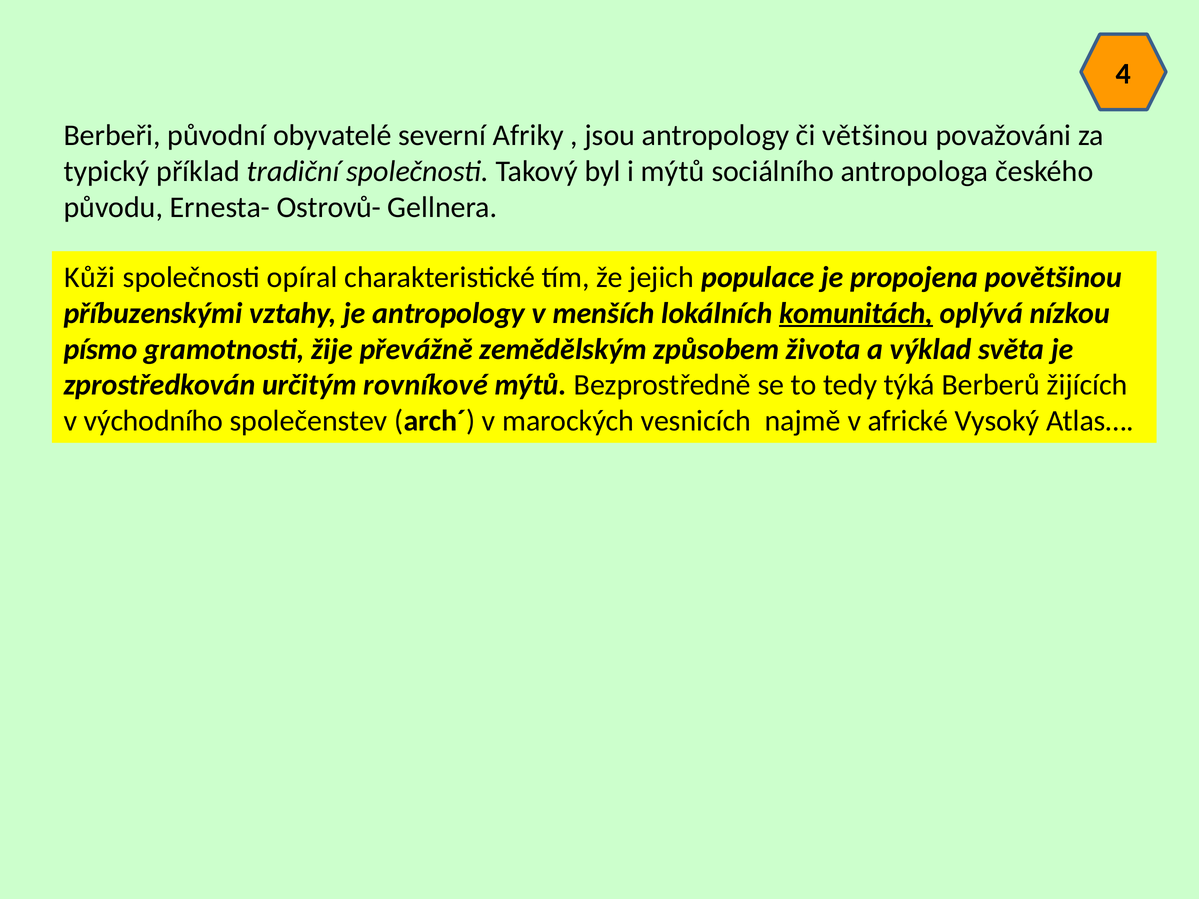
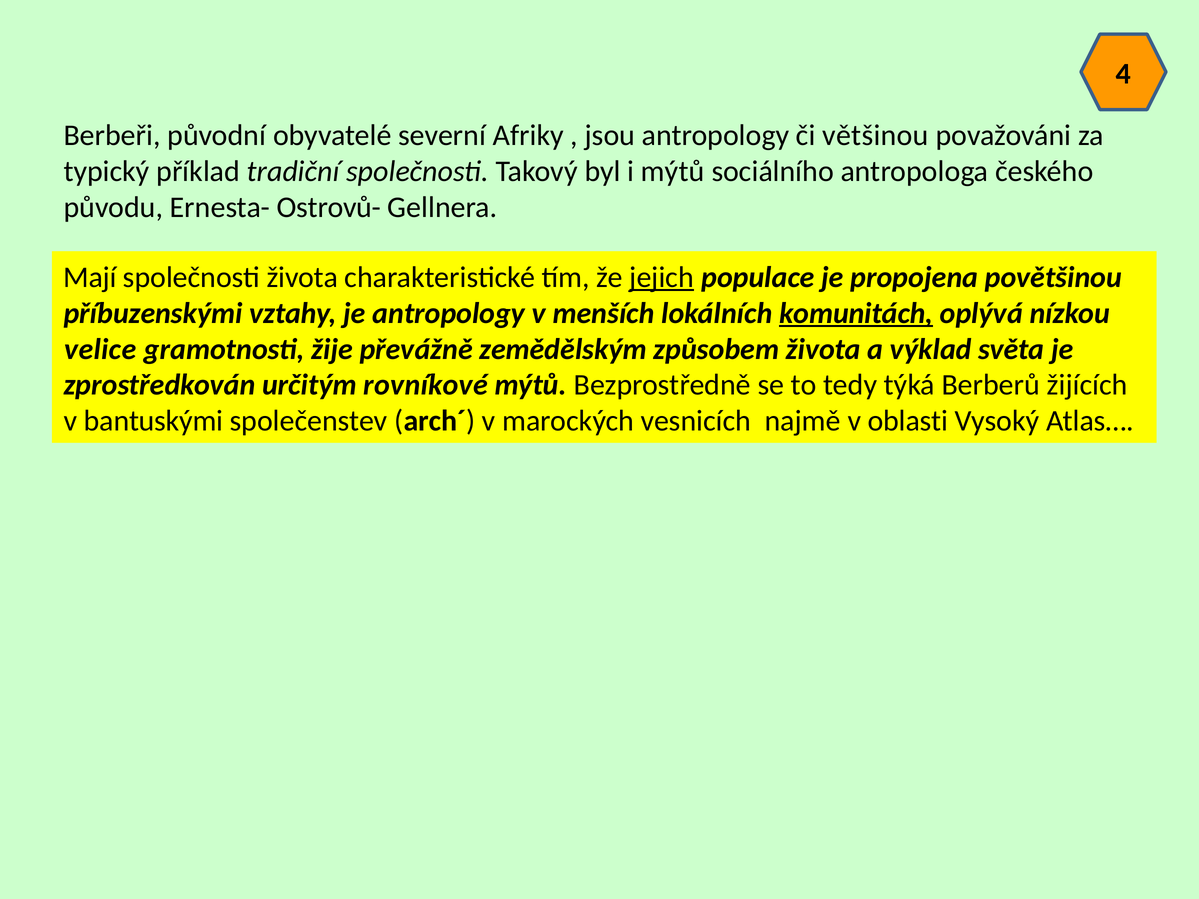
Kůži: Kůži -> Mají (90, 277)
společnosti opíral: opíral -> života (302, 277)
jejich underline: none -> present (662, 277)
písmo: písmo -> velice (100, 349)
východního: východního -> bantuskými (154, 421)
africké: africké -> oblasti (908, 421)
